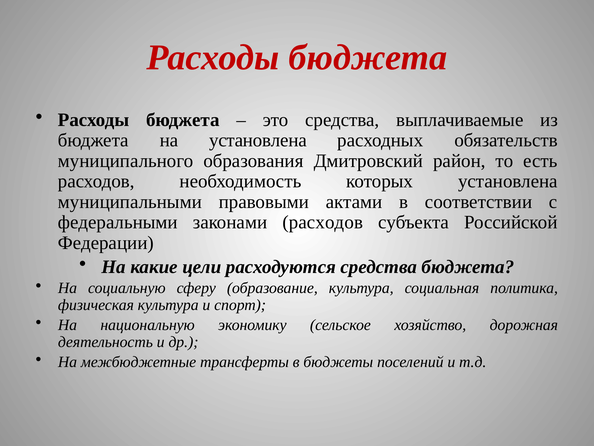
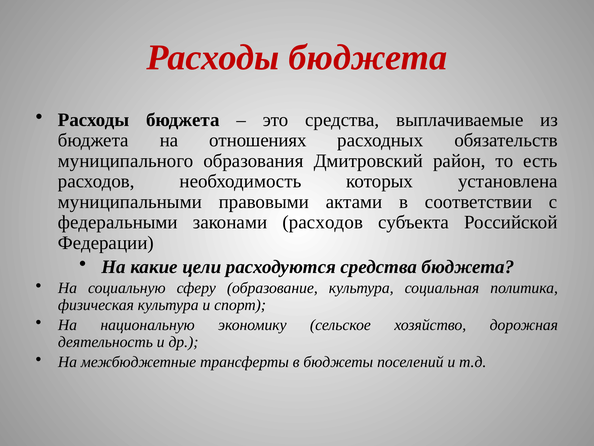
на установлена: установлена -> отношениях (258, 140)
